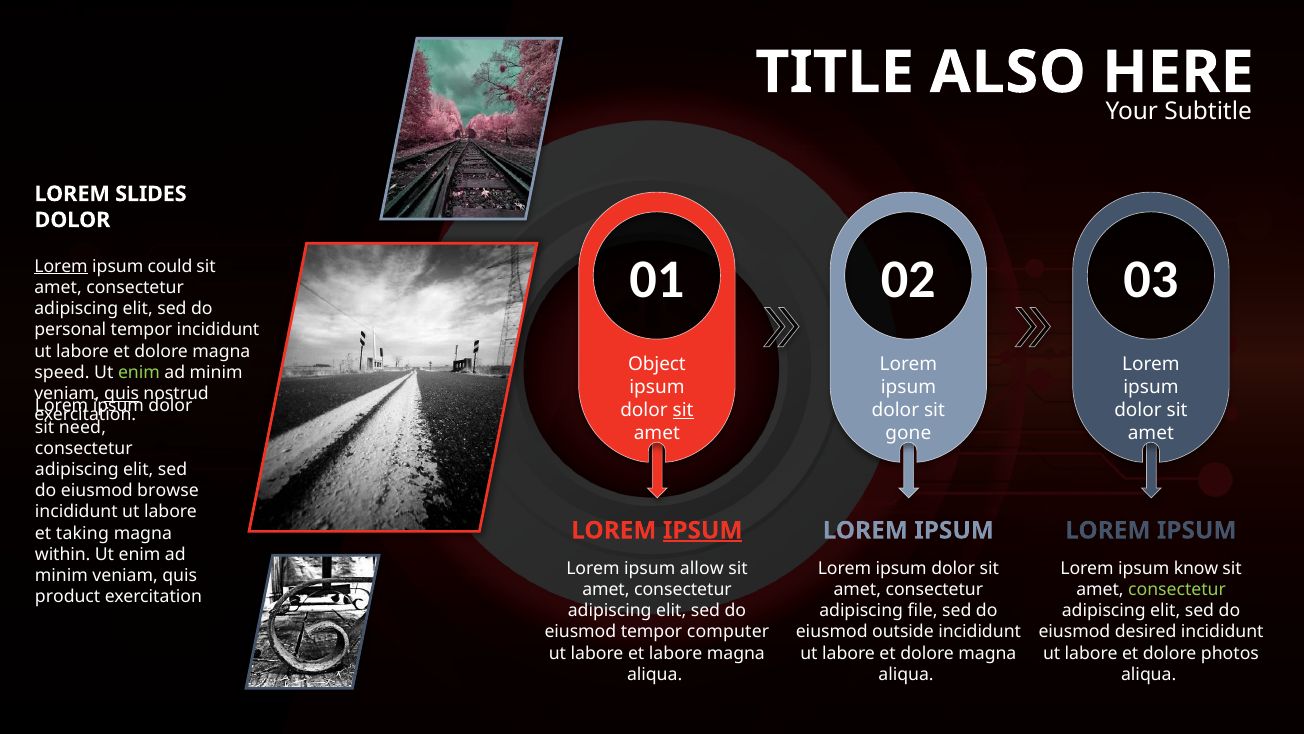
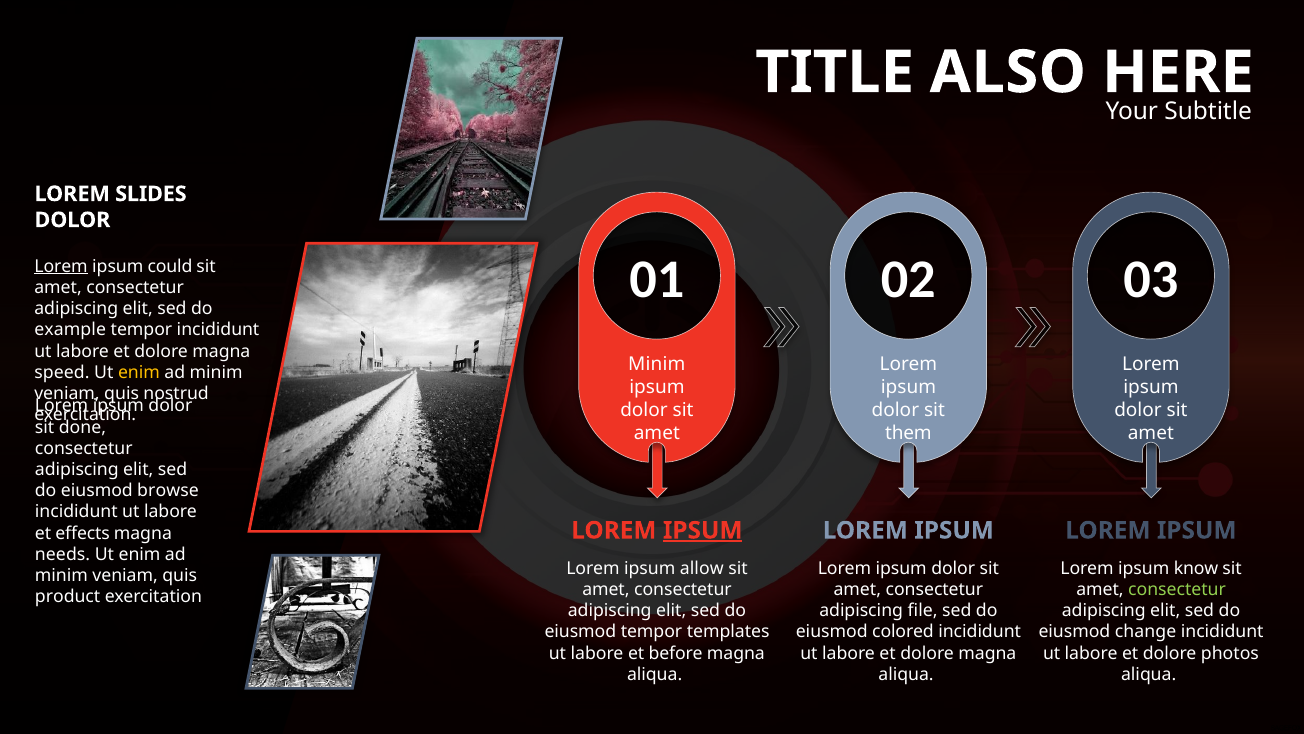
personal: personal -> example (70, 330)
Object: Object -> Minim (657, 364)
enim colour: light green -> yellow (139, 372)
quis underline: present -> none (122, 393)
sit underline: present -> none (683, 410)
need: need -> done (82, 427)
gone: gone -> them (908, 433)
taking: taking -> effects (83, 533)
within: within -> needs (63, 554)
computer: computer -> templates (728, 632)
outside: outside -> colored (903, 632)
desired: desired -> change (1146, 632)
et labore: labore -> before (676, 653)
